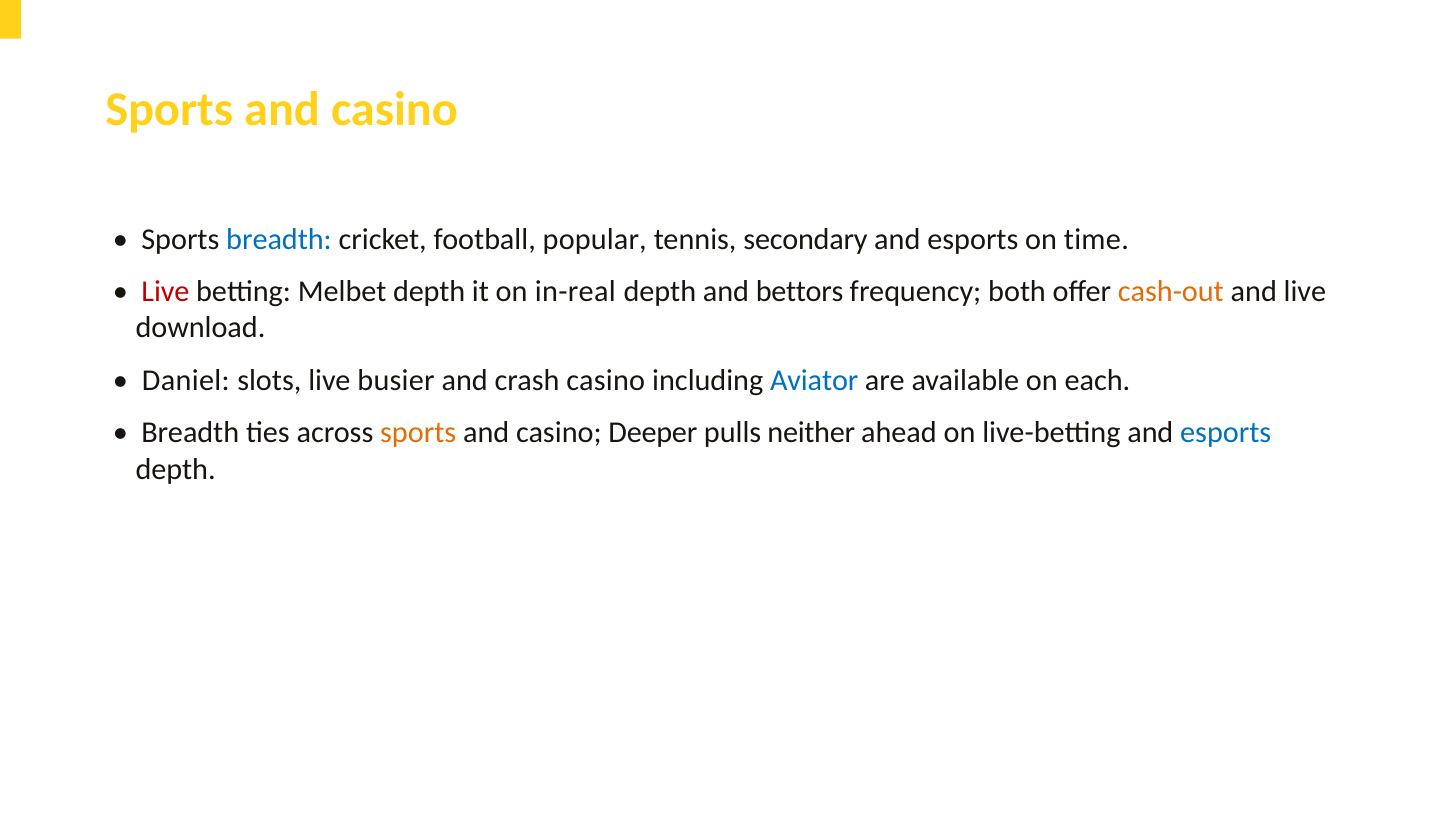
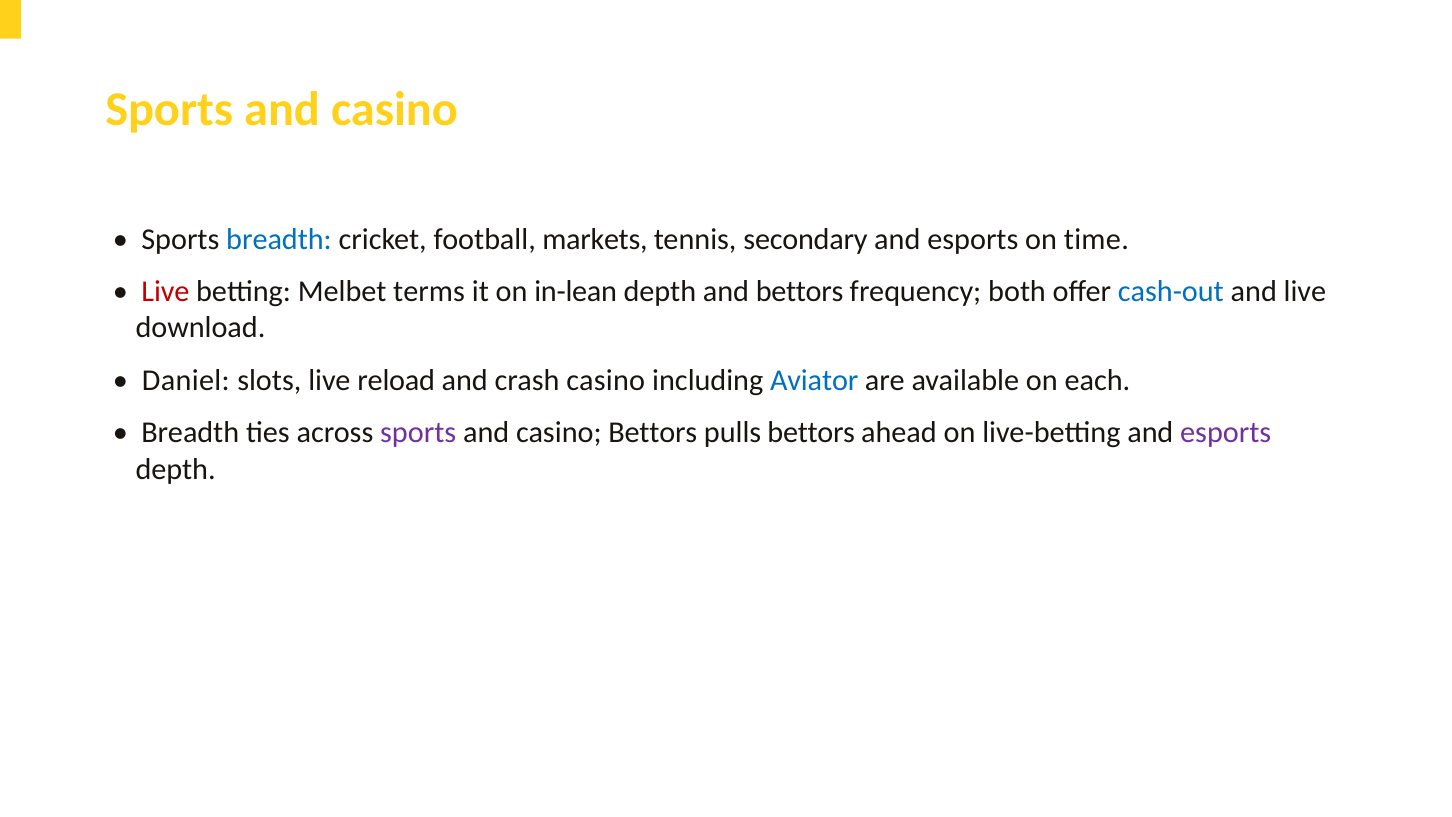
popular: popular -> markets (595, 239)
Melbet depth: depth -> terms (429, 292)
in-real: in-real -> in-lean (576, 292)
cash-out colour: orange -> blue (1171, 292)
busier: busier -> reload (396, 380)
sports colour: orange -> purple (418, 433)
casino Deeper: Deeper -> Bettors (653, 433)
pulls neither: neither -> bettors (811, 433)
esports colour: blue -> purple (1226, 433)
